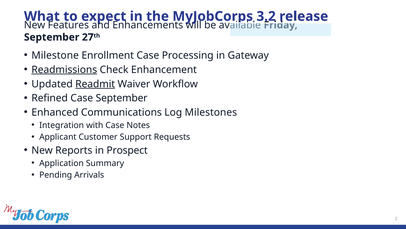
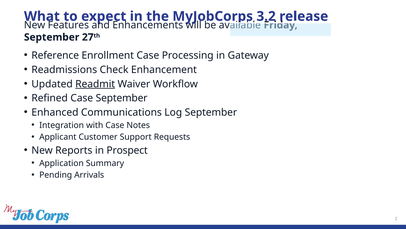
Milestone: Milestone -> Reference (55, 55)
Readmissions underline: present -> none (64, 70)
Log Milestones: Milestones -> September (211, 112)
